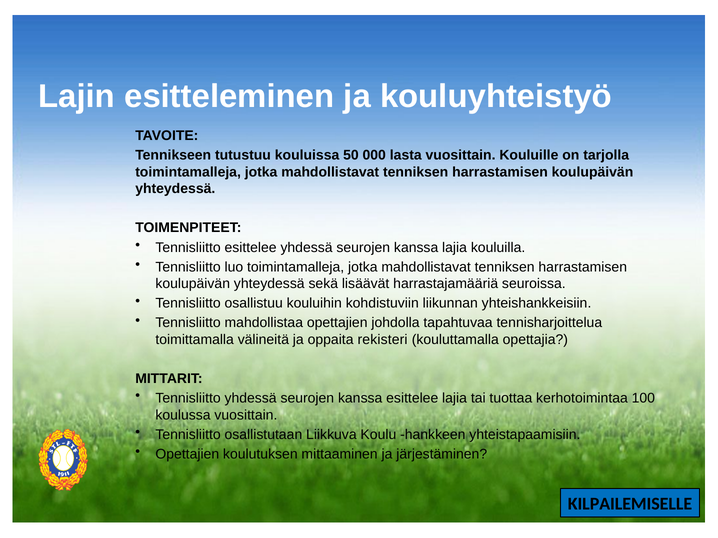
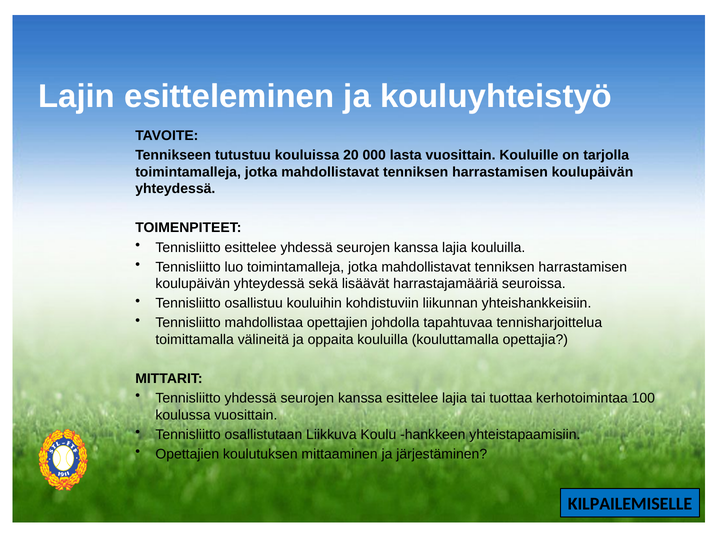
50: 50 -> 20 (351, 155)
oppaita rekisteri: rekisteri -> kouluilla (383, 340)
